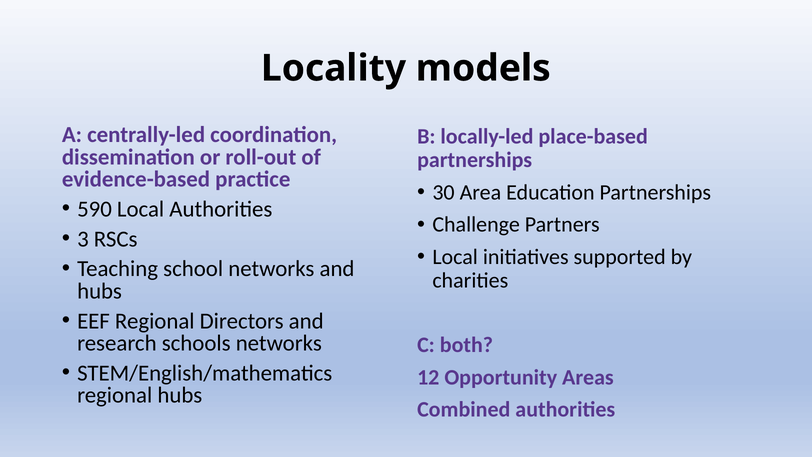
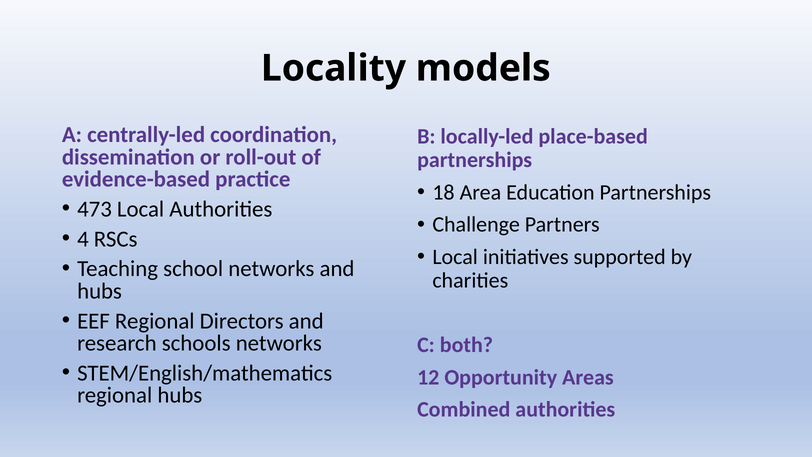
30: 30 -> 18 (443, 192)
590: 590 -> 473 (94, 209)
3: 3 -> 4 (83, 239)
